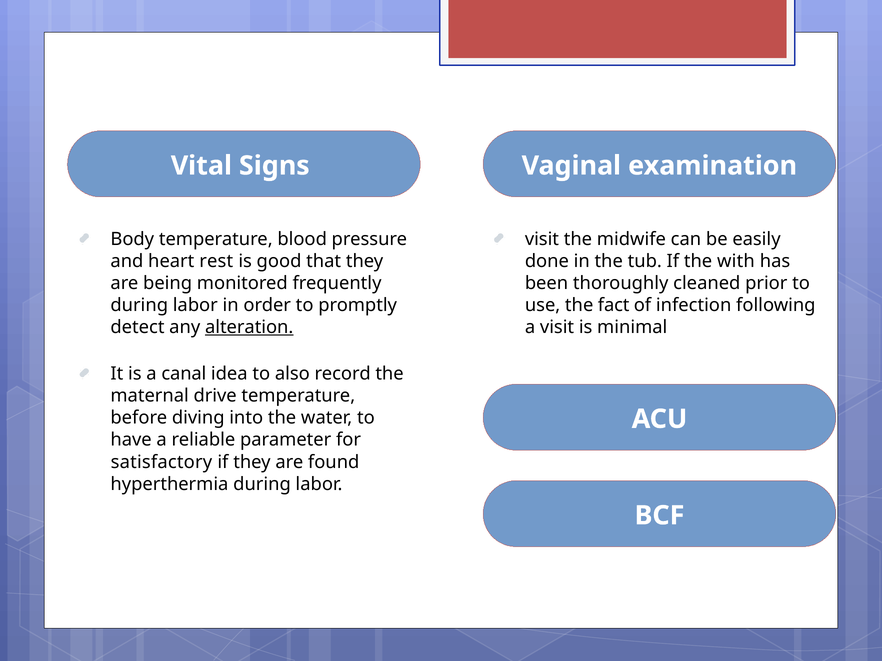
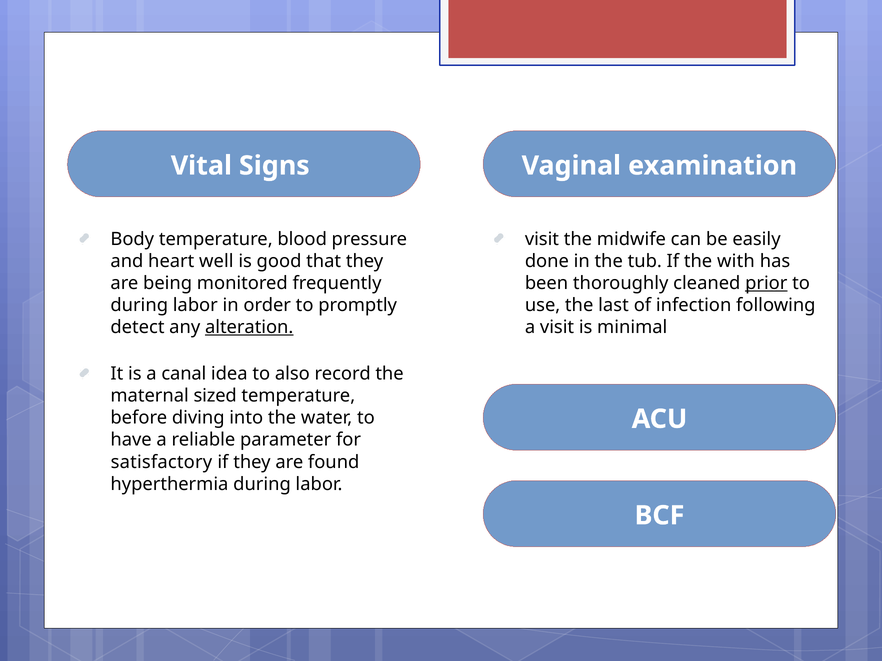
rest: rest -> well (216, 261)
prior underline: none -> present (766, 283)
fact: fact -> last (613, 305)
drive: drive -> sized (215, 396)
